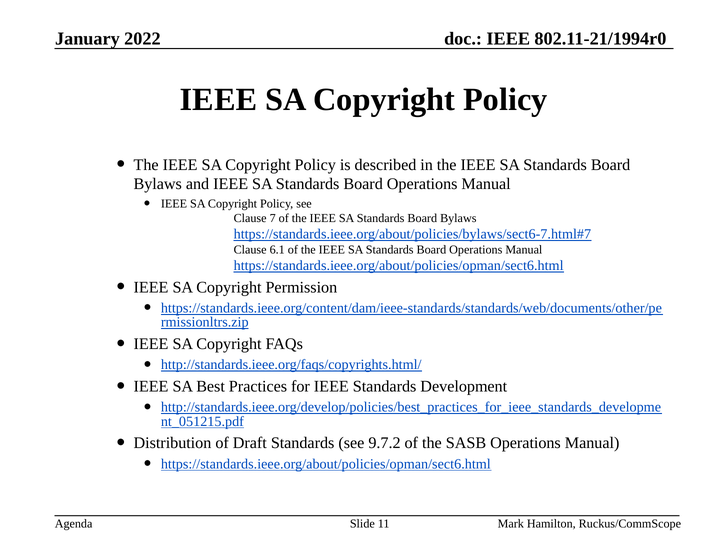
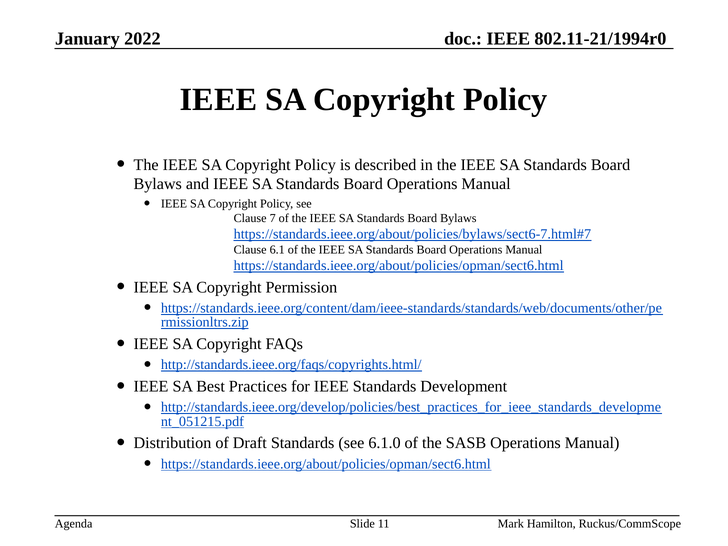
9.7.2: 9.7.2 -> 6.1.0 (385, 443)
